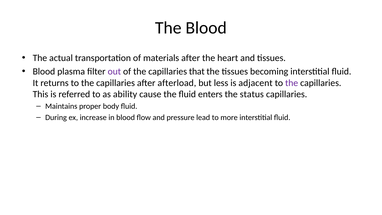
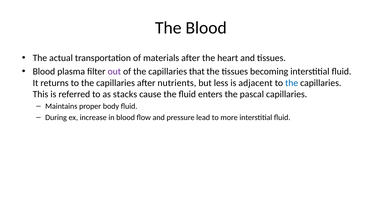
afterload: afterload -> nutrients (177, 83)
the colour: purple -> blue (292, 83)
ability: ability -> stacks (125, 94)
status: status -> pascal (252, 94)
